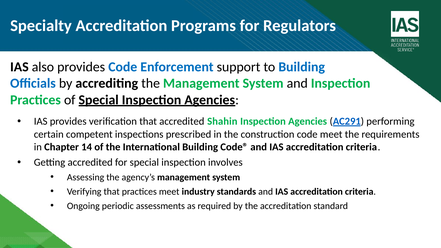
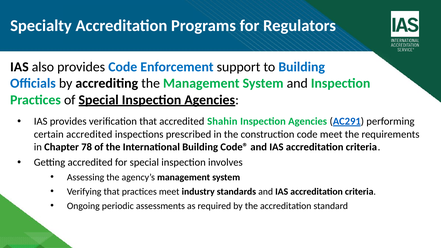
certain competent: competent -> accredited (89, 134)
14: 14 -> 78 (87, 147)
